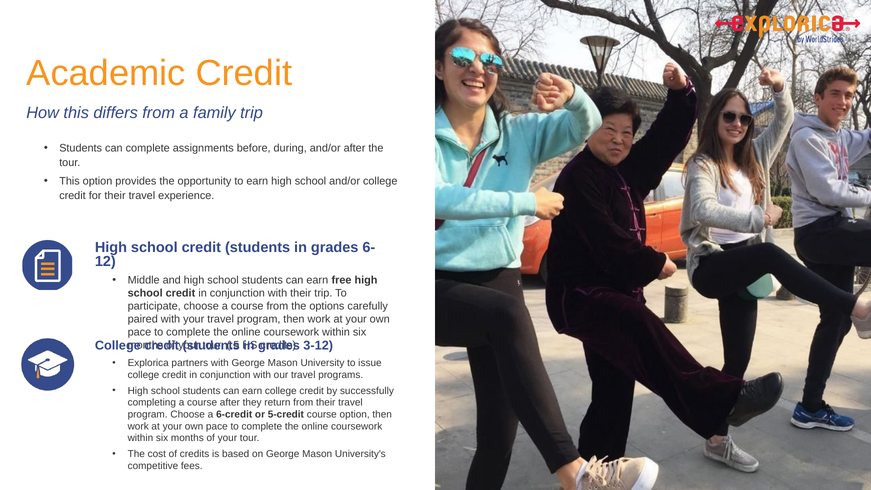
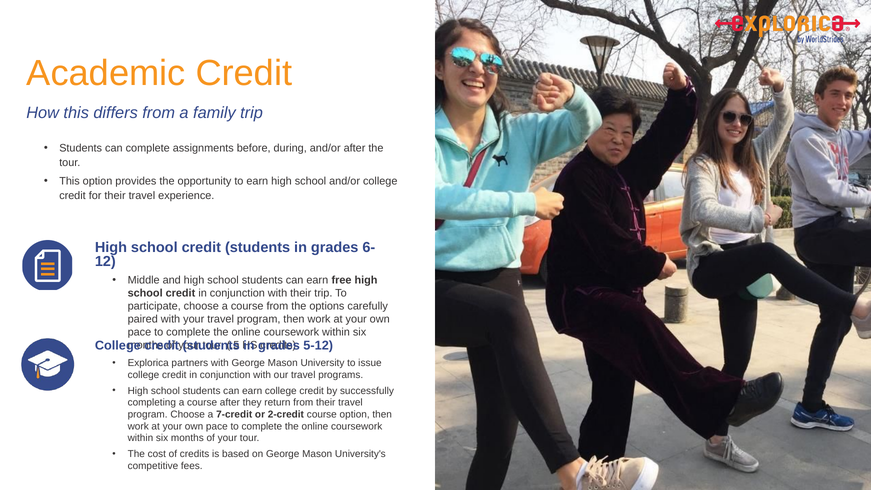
3-12: 3-12 -> 5-12 (318, 346)
6-credit: 6-credit -> 7-credit (234, 414)
5-credit: 5-credit -> 2-credit (286, 414)
